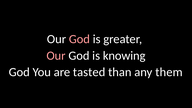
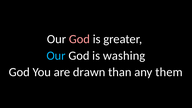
Our colour: pink -> light blue (56, 56)
knowing: knowing -> washing (124, 56)
tasted: tasted -> drawn (89, 72)
